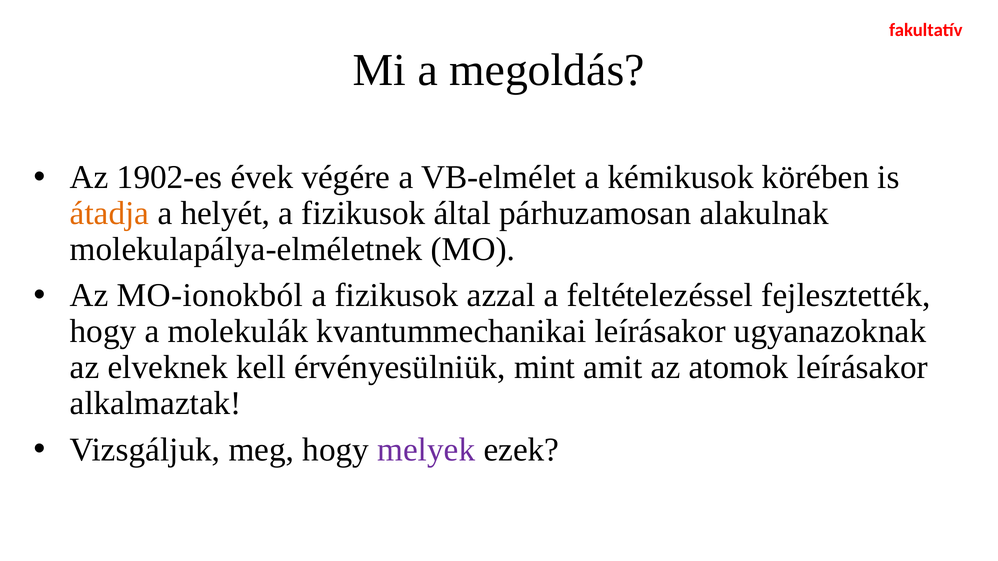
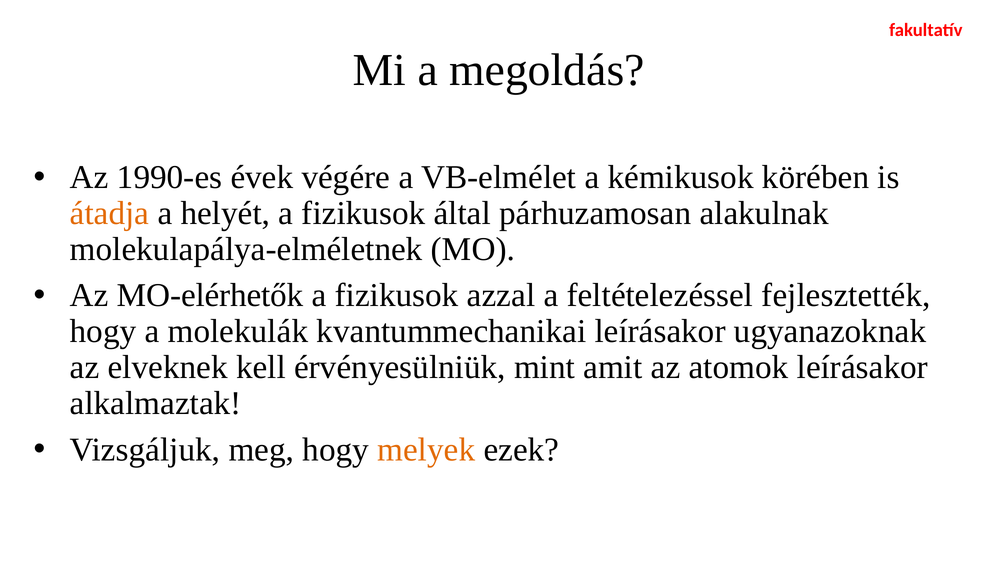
1902-es: 1902-es -> 1990-es (170, 177)
MO-ionokból: MO-ionokból -> MO-elérhetők (210, 296)
melyek colour: purple -> orange (426, 450)
